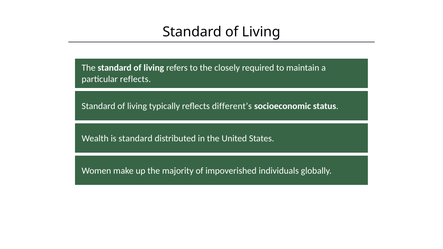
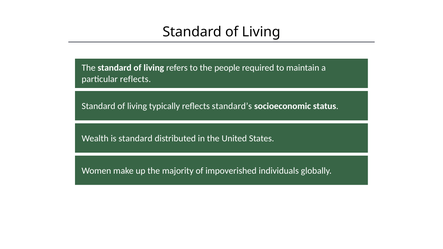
closely: closely -> people (227, 68)
different’s: different’s -> standard’s (232, 106)
